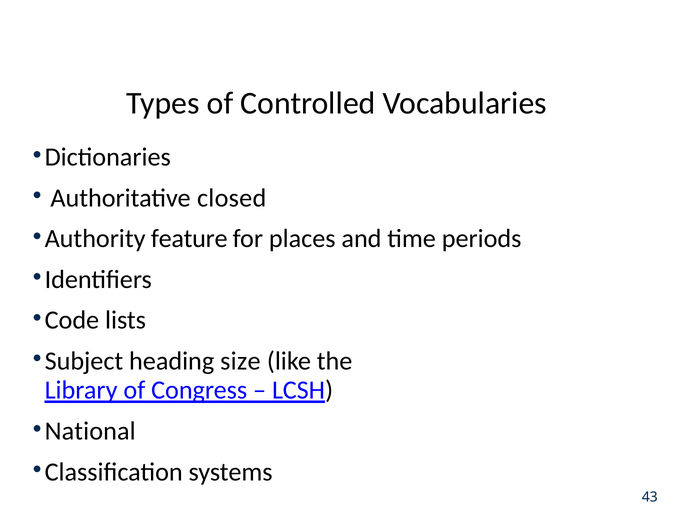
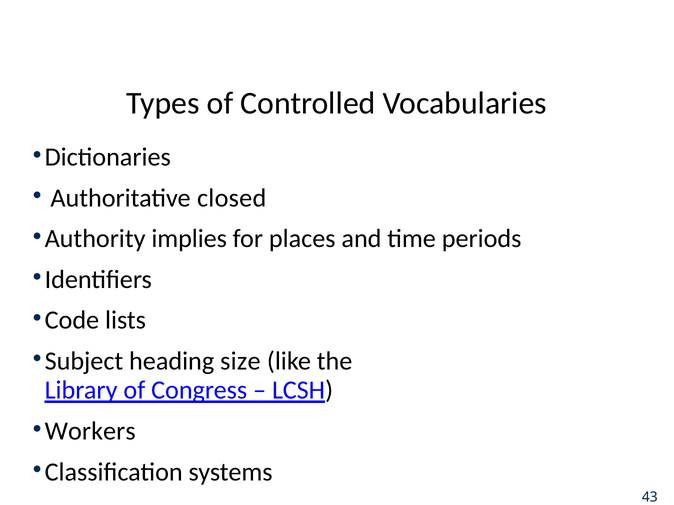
feature: feature -> implies (189, 239)
National: National -> Workers (90, 432)
